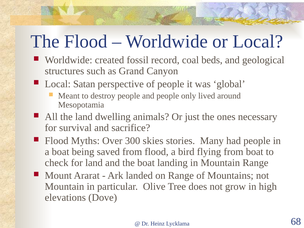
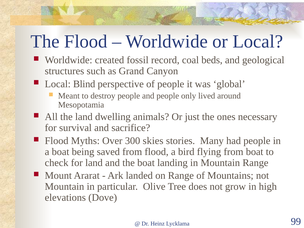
Satan: Satan -> Blind (84, 84)
68: 68 -> 99 (296, 222)
